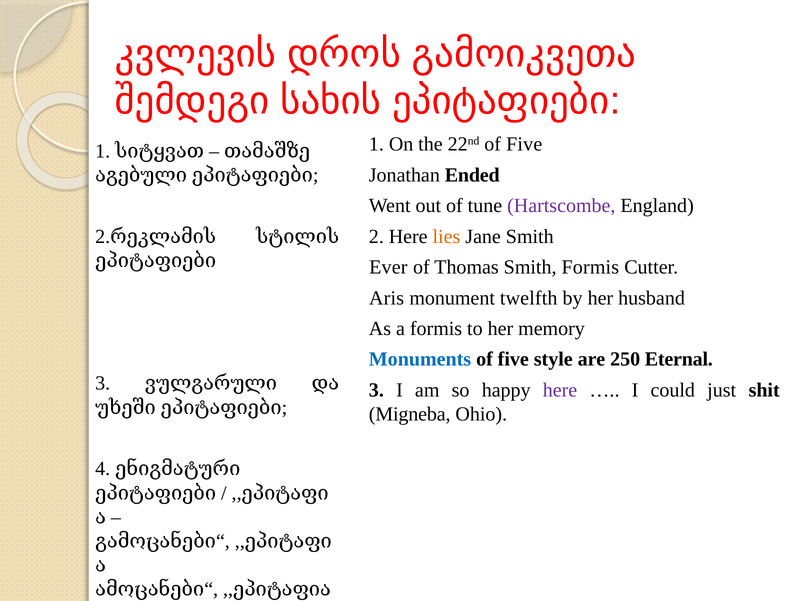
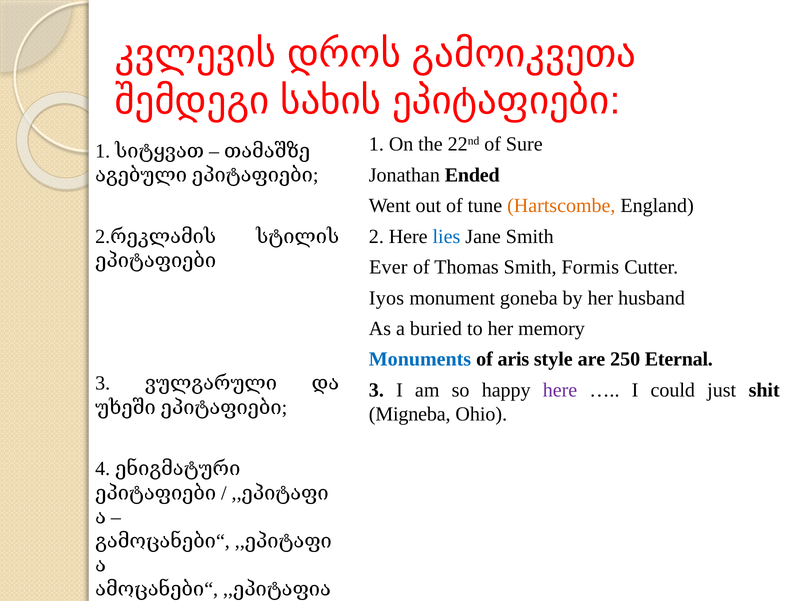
22nd of Five: Five -> Sure (524, 144)
Hartscombe colour: purple -> orange (561, 206)
lies colour: orange -> blue (446, 236)
Aris: Aris -> Iyos (387, 298)
twelfth: twelfth -> goneba (529, 298)
a formis: formis -> buried (436, 328)
five: five -> aris (513, 359)
